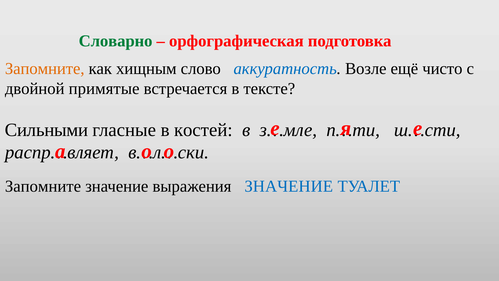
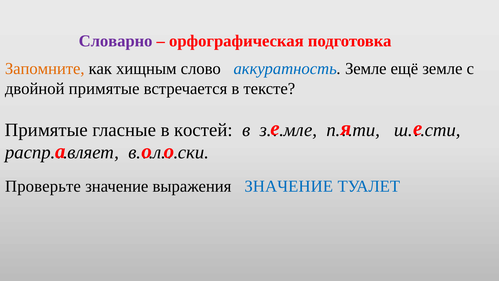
Словарно colour: green -> purple (116, 41)
аккуратность Возле: Возле -> Земле (366, 69)
ещё чисто: чисто -> земле (442, 69)
Сильными: Сильными -> Примятые (46, 130)
Запомните: Запомните -> Проверьте (43, 186)
